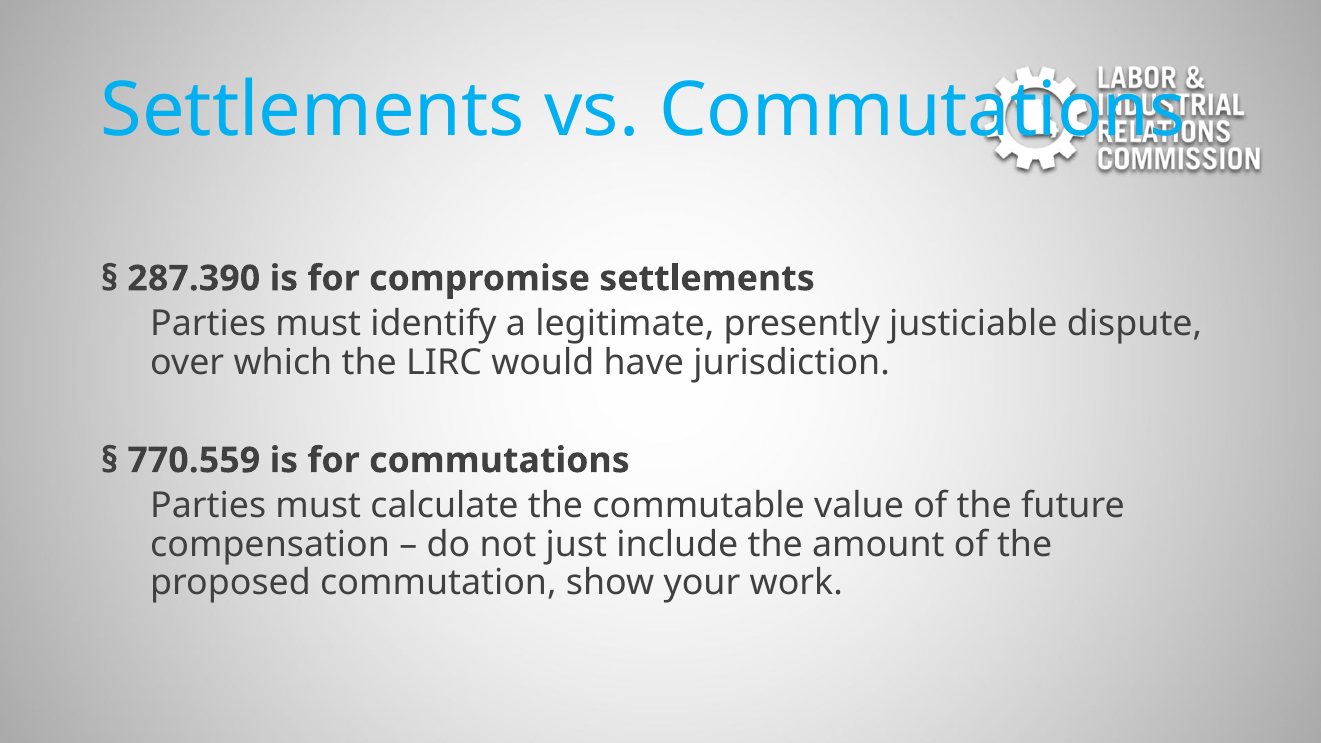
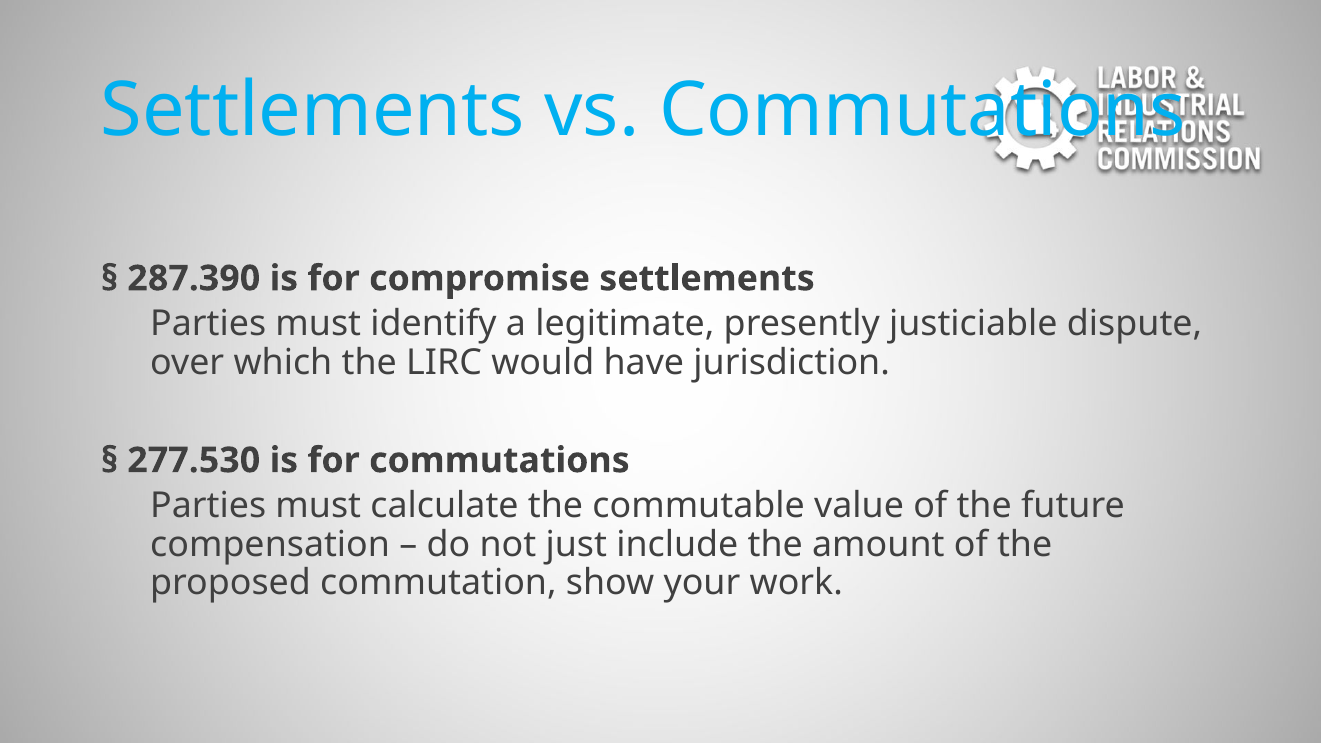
770.559: 770.559 -> 277.530 (194, 460)
